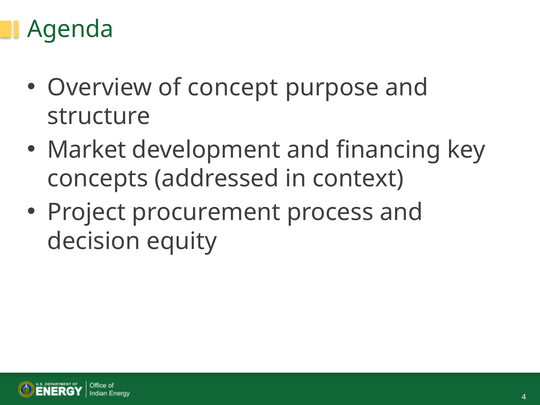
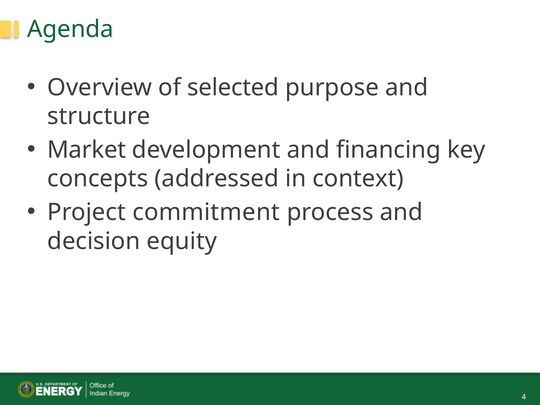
concept: concept -> selected (233, 87)
procurement: procurement -> commitment (206, 212)
